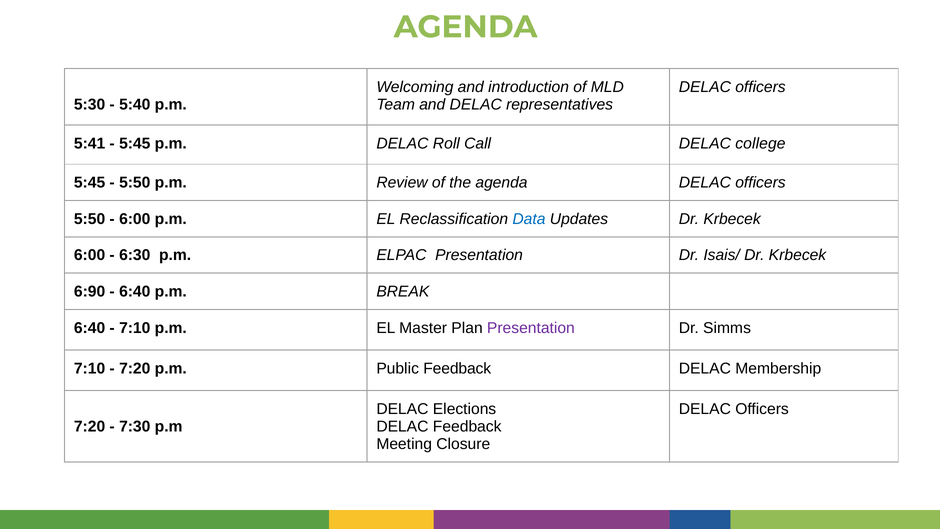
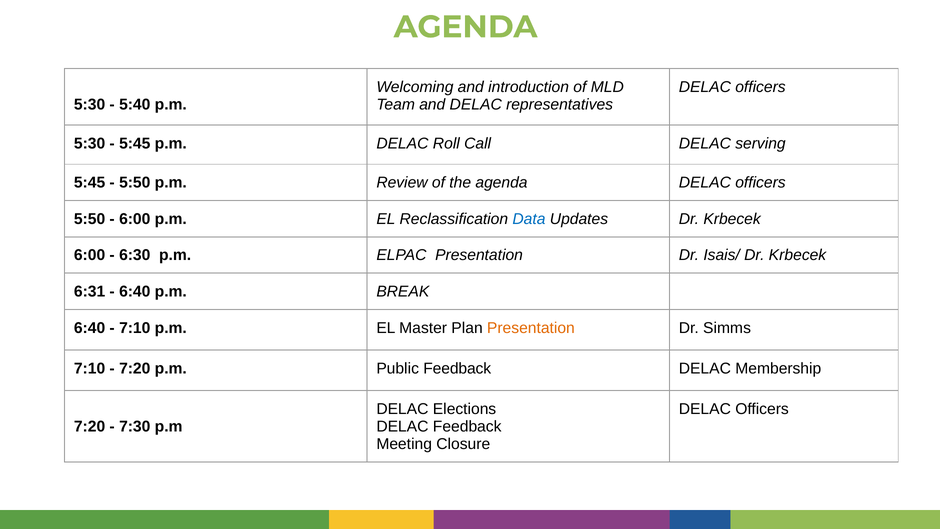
5:41: 5:41 -> 5:30 (90, 143)
college: college -> serving (760, 143)
6:90: 6:90 -> 6:31 (90, 291)
Presentation colour: purple -> orange (531, 328)
